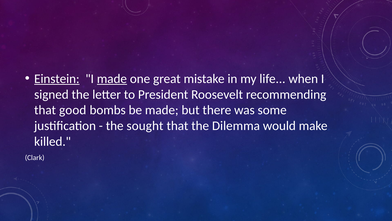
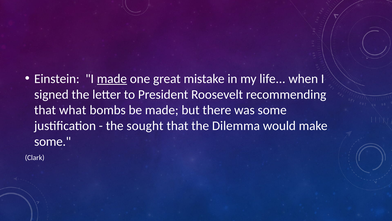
Einstein underline: present -> none (57, 79)
good: good -> what (73, 110)
killed: killed -> some (53, 141)
